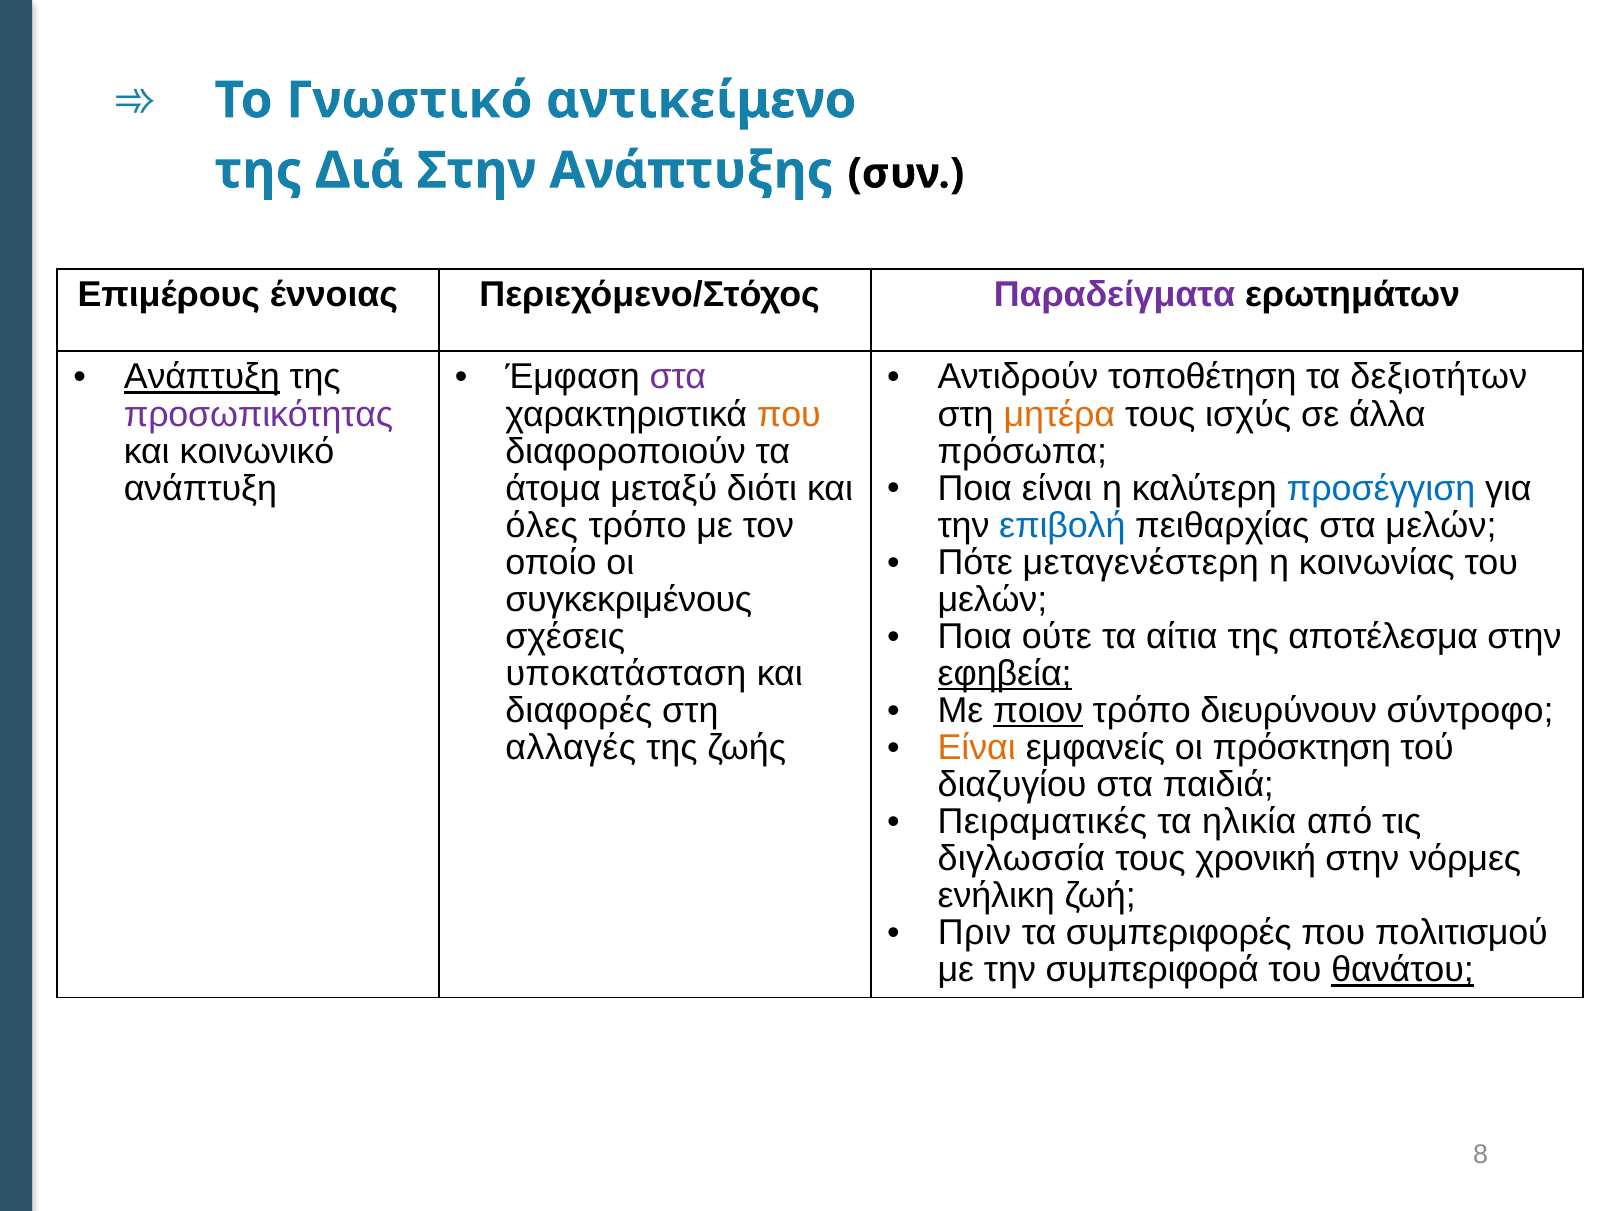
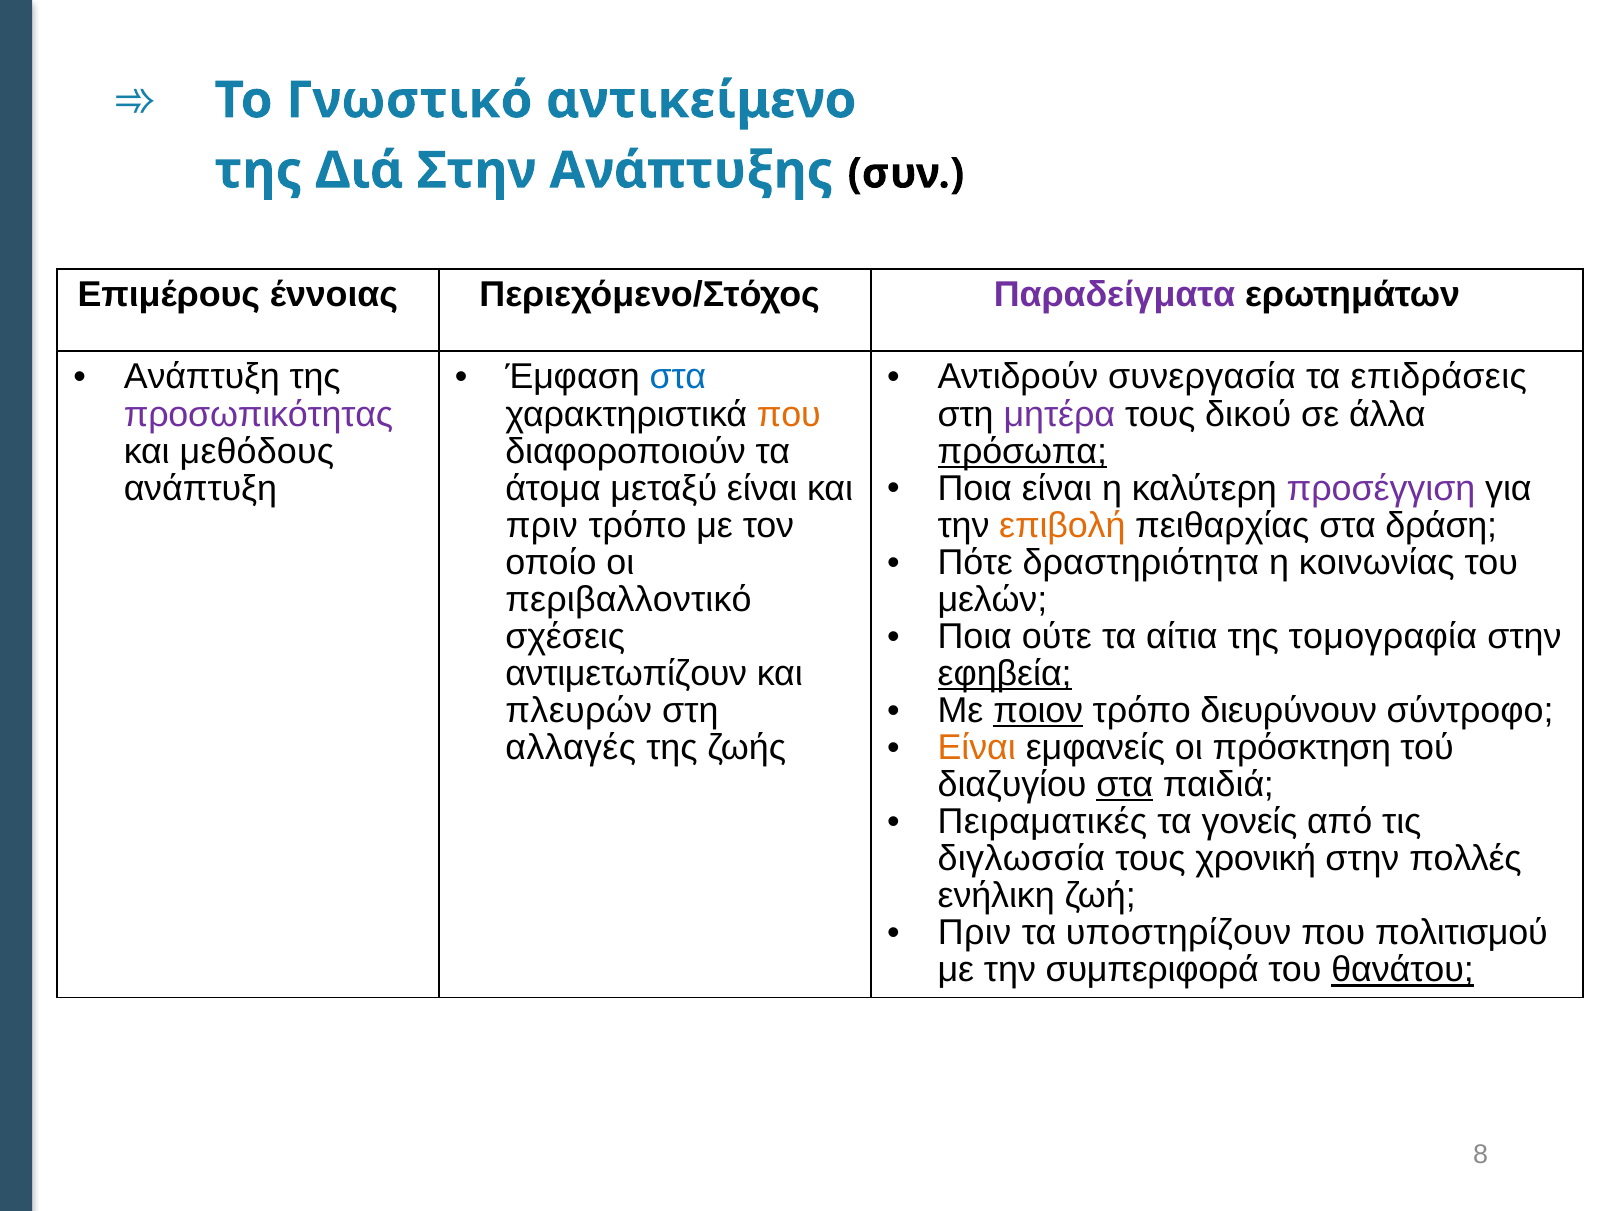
Ανάπτυξη underline: present -> none (202, 377)
στα colour: purple -> blue (678, 377)
τοποθέτηση: τοποθέτηση -> συνεργασία (1202, 377)
δεξιοτήτων: δεξιοτήτων -> επιδράσεις (1439, 377)
μητέρα colour: orange -> purple (1059, 414)
ισχύς: ισχύς -> δικού (1248, 414)
κοινωνικό: κοινωνικό -> μεθόδους (257, 451)
πρόσωπα underline: none -> present (1022, 451)
προσέγγιση colour: blue -> purple (1381, 488)
μεταξύ διότι: διότι -> είναι (762, 488)
όλες: όλες -> πριν (542, 526)
επιβολή colour: blue -> orange (1062, 526)
στα μελών: μελών -> δράση (1441, 526)
μεταγενέστερη: μεταγενέστερη -> δραστηριότητα (1141, 563)
συγκεκριμένους: συγκεκριμένους -> περιβαλλοντικό (628, 600)
αποτέλεσμα: αποτέλεσμα -> τομογραφία (1383, 637)
υποκατάσταση: υποκατάσταση -> αντιμετωπίζουν (626, 674)
διαφορές: διαφορές -> πλευρών (579, 711)
στα underline: none -> present (1125, 785)
ηλικία: ηλικία -> γονείς (1250, 822)
νόρμες: νόρμες -> πολλές (1465, 859)
συμπεριφορές: συμπεριφορές -> υποστηρίζουν (1179, 933)
